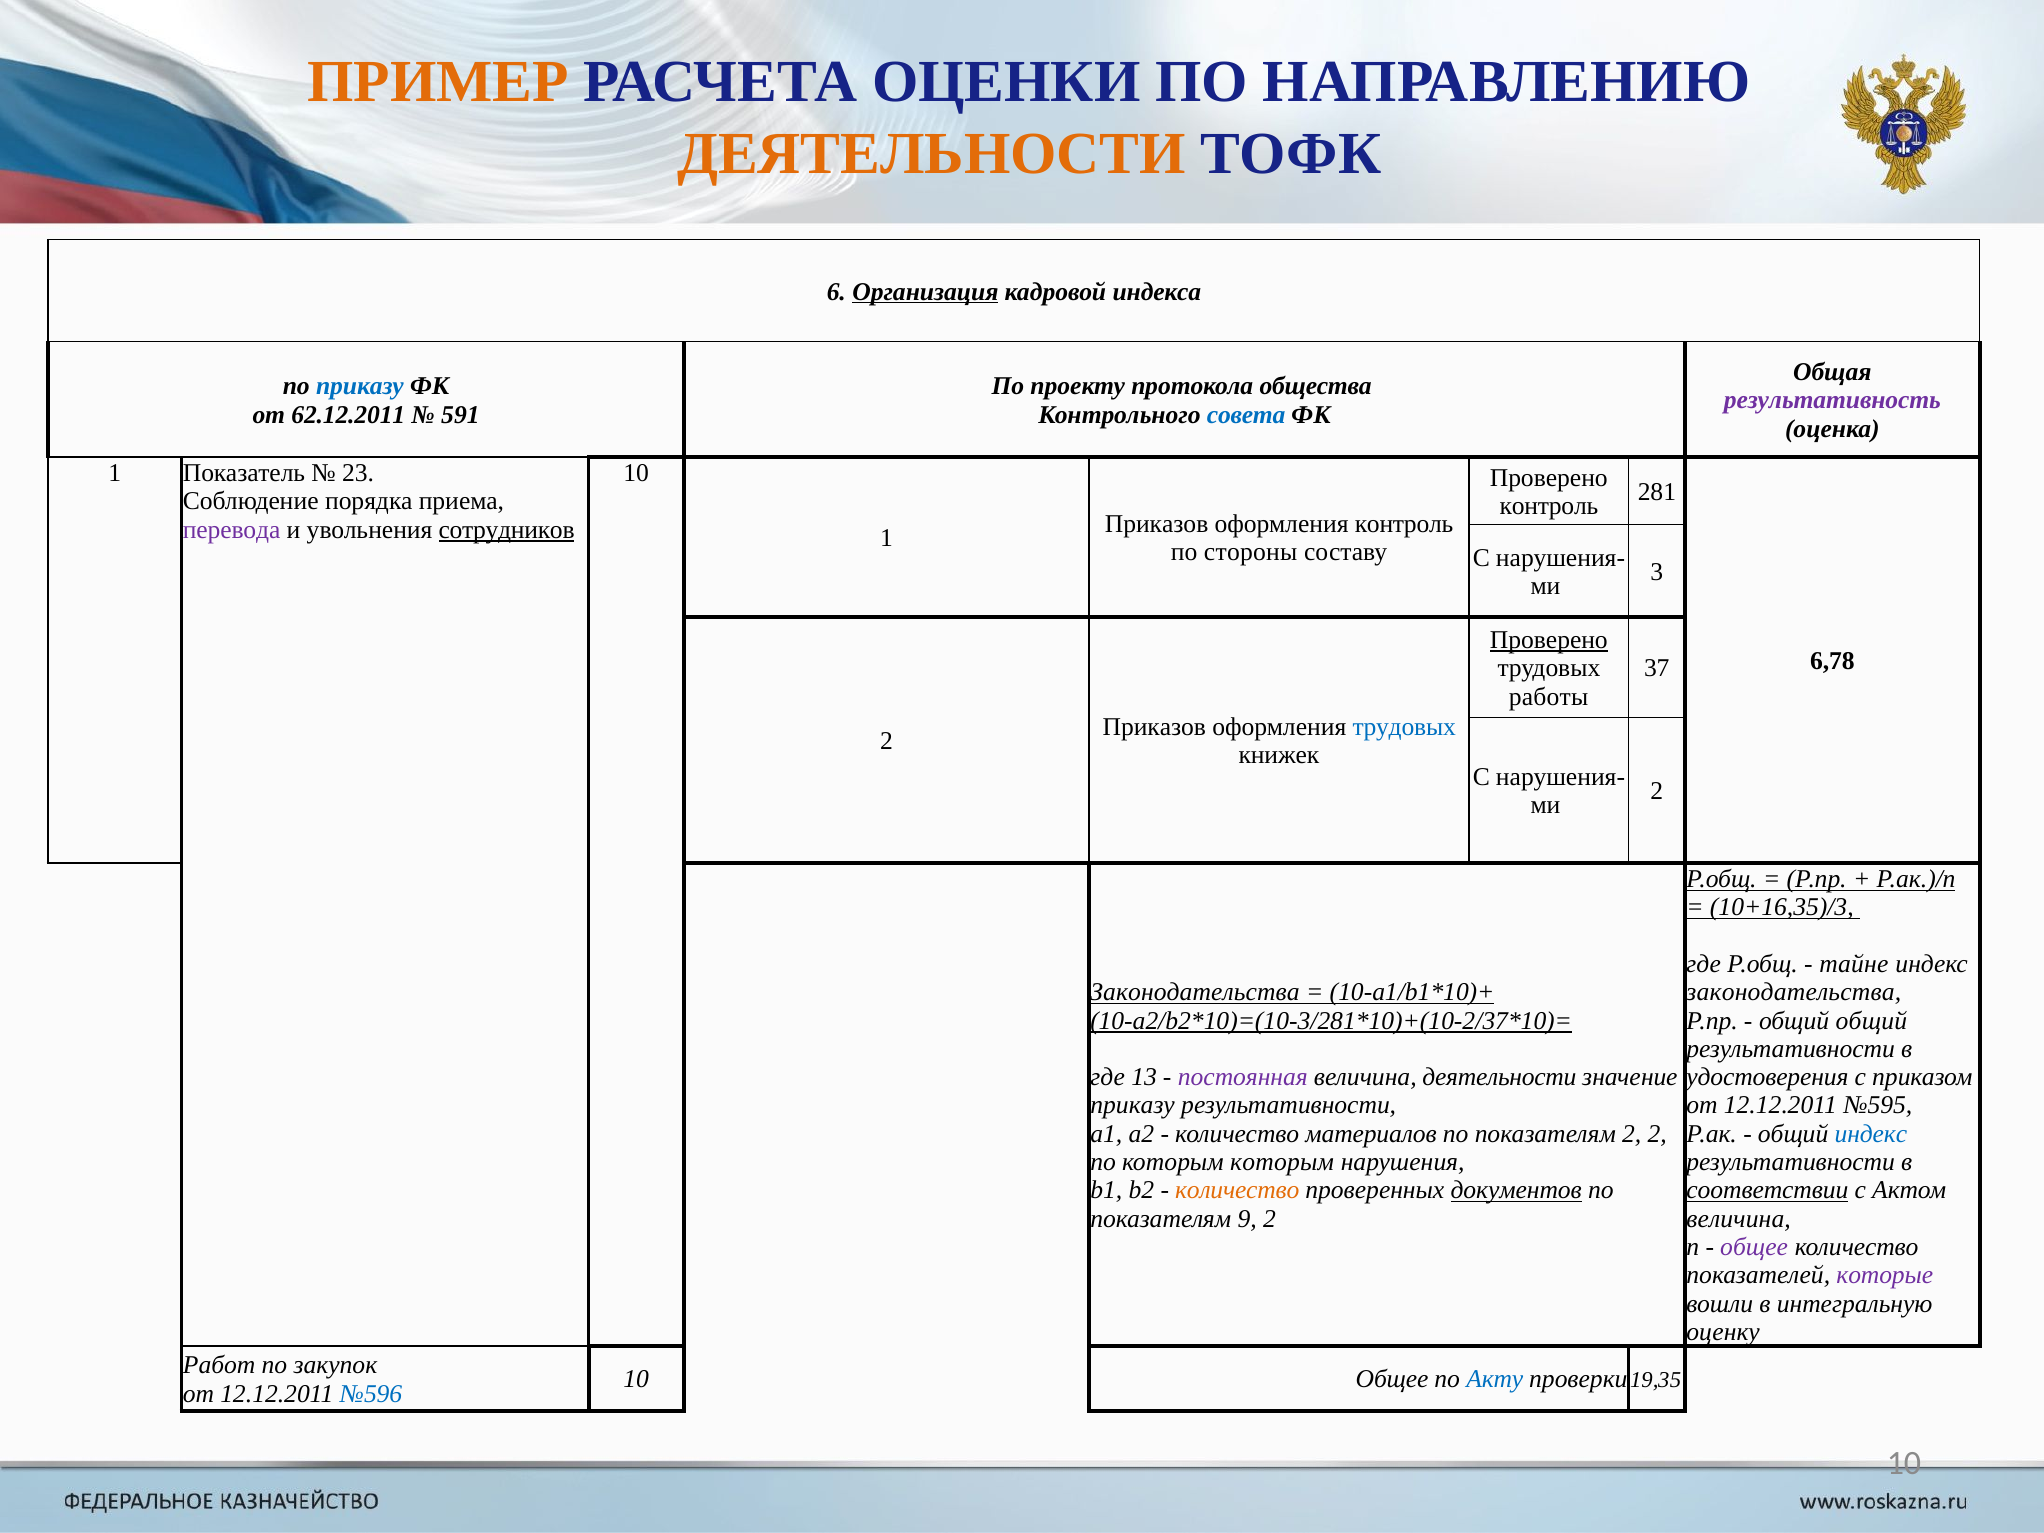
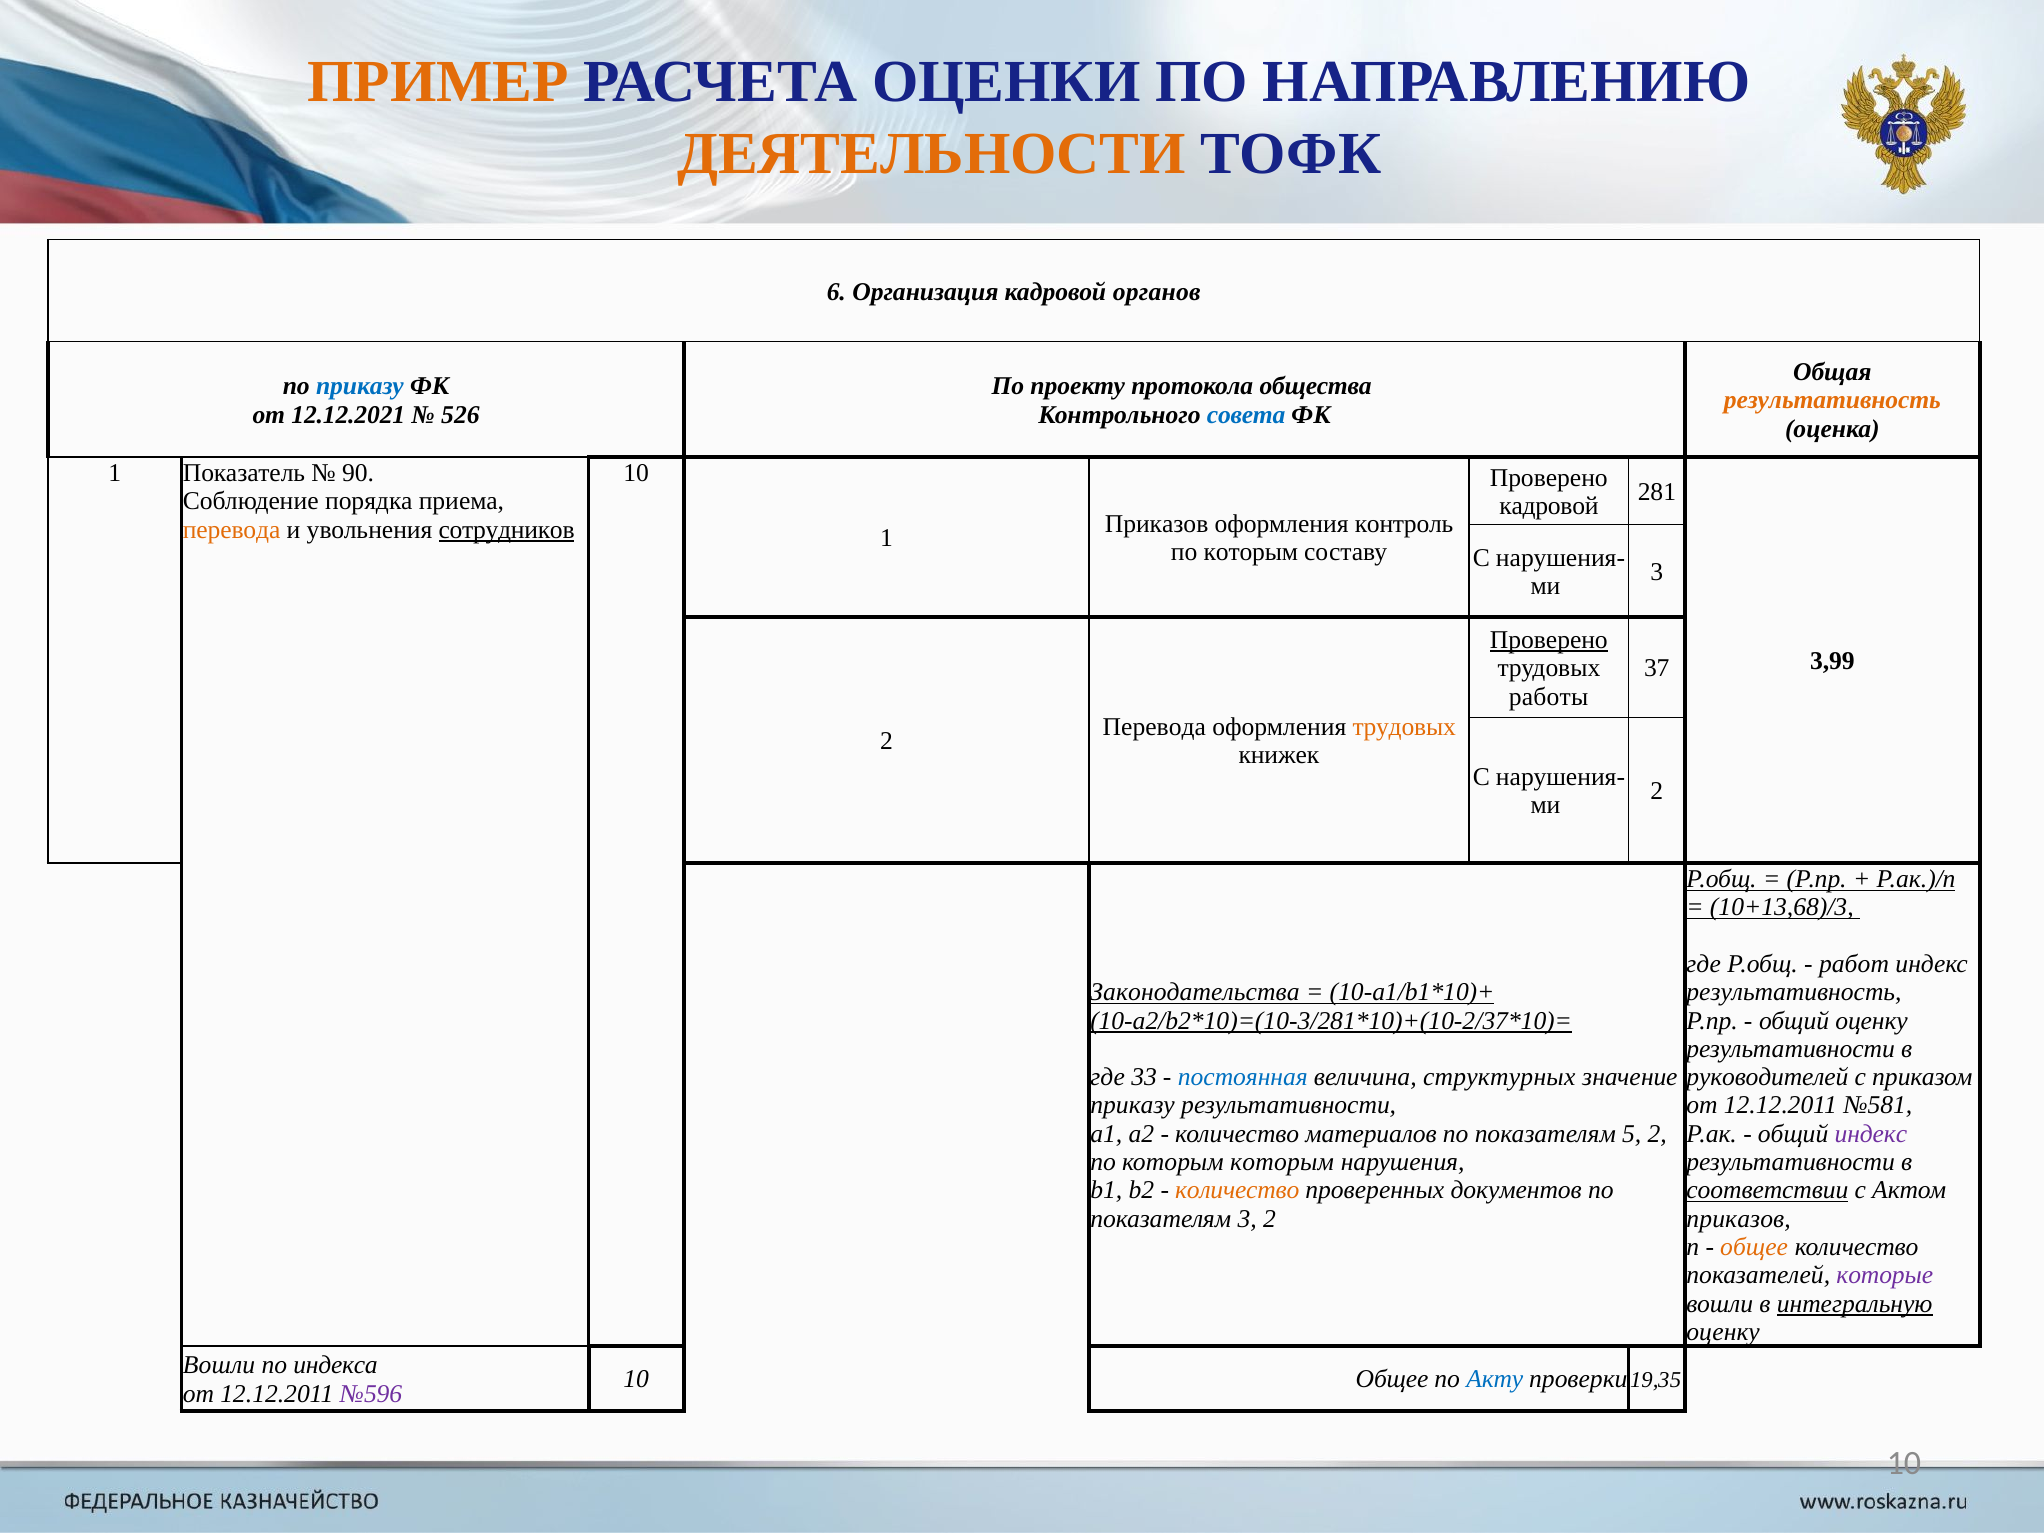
Организация underline: present -> none (925, 292)
индекса: индекса -> органов (1157, 292)
результативность colour: purple -> orange (1832, 401)
62.12.2011: 62.12.2011 -> 12.12.2021 (348, 415)
591: 591 -> 526 (460, 415)
23: 23 -> 90 (358, 473)
контроль: контроль -> кадровой (1549, 506)
перевода colour: purple -> orange (232, 530)
стороны: стороны -> которым (1251, 552)
6,78: 6,78 -> 3,99 (1832, 661)
Приказов: Приказов -> Перевода (1154, 727)
трудовых colour: blue -> orange (1404, 727)
10+16,35)/3: 10+16,35)/3 -> 10+13,68)/3 (1782, 907)
тайне: тайне -> работ (1854, 964)
законодательства: законодательства -> результативность (1794, 992)
общий общий: общий -> оценку (1872, 1021)
13: 13 -> 33 (1144, 1077)
постоянная colour: purple -> blue (1243, 1077)
величина деятельности: деятельности -> структурных (1499, 1077)
удостоверения: удостоверения -> руководителей (1767, 1077)
№595: №595 -> №581 (1878, 1106)
показателям 2: 2 -> 5 (1632, 1134)
индекс colour: blue -> purple (1871, 1134)
документов underline: present -> none (1516, 1191)
показателям 9: 9 -> 3 (1247, 1219)
величина: величина -> приказов (1739, 1219)
общее colour: purple -> orange (1754, 1247)
интегральную underline: none -> present (1855, 1304)
Работ: Работ -> Вошли (219, 1365)
закупок: закупок -> индекса (336, 1365)
№596 colour: blue -> purple (371, 1394)
